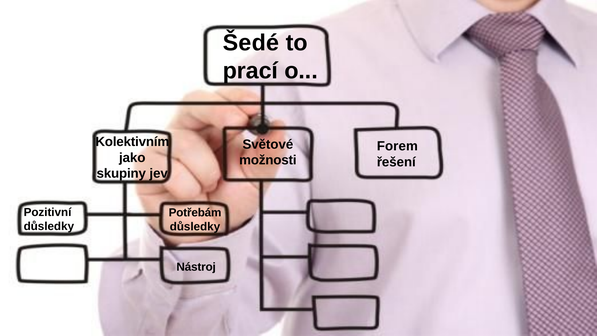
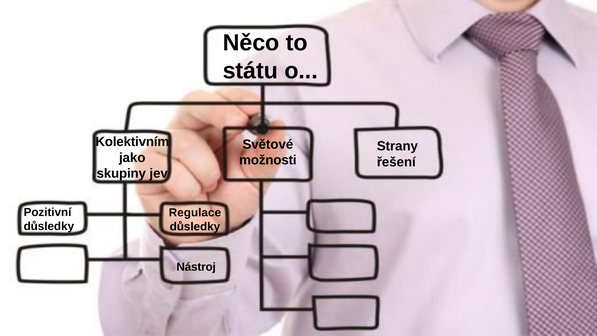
Šedé: Šedé -> Něco (251, 43)
prací: prací -> státu (250, 71)
Forem: Forem -> Strany (397, 146)
Potřebám: Potřebám -> Regulace (195, 213)
